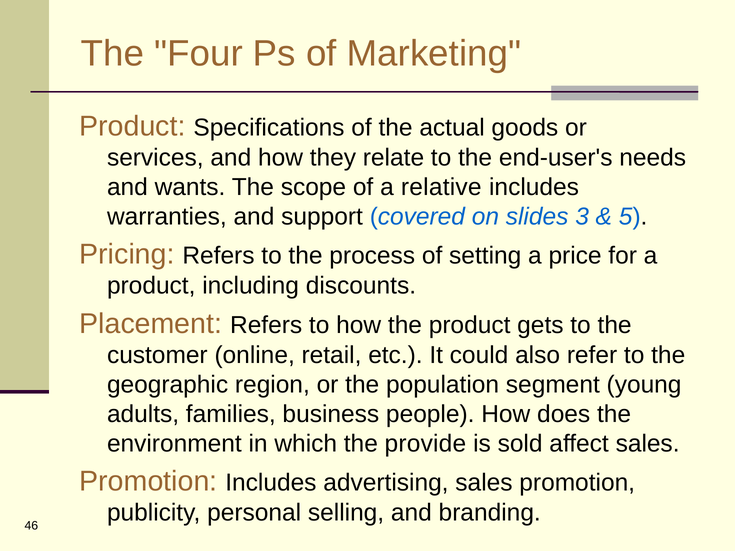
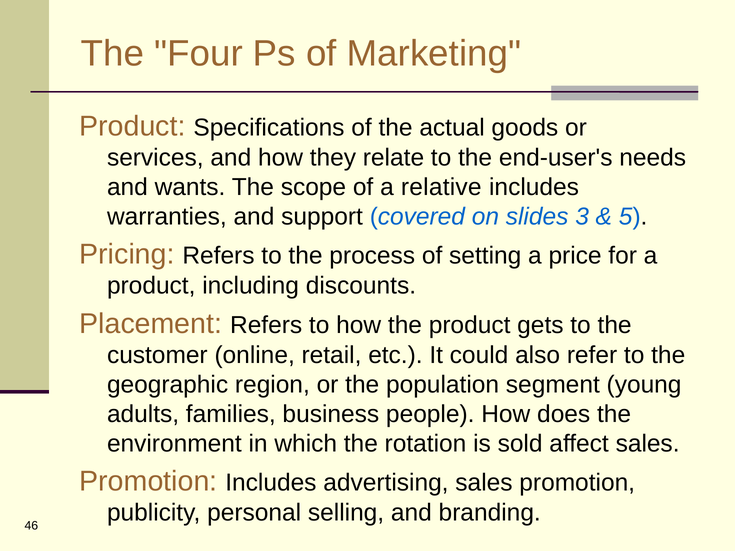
provide: provide -> rotation (425, 444)
